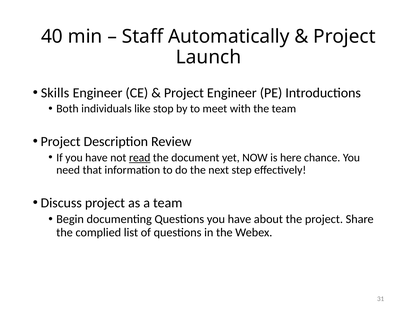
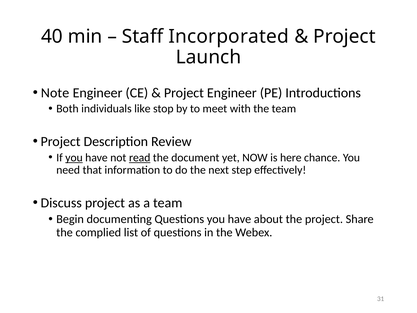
Automatically: Automatically -> Incorporated (229, 36)
Skills: Skills -> Note (55, 93)
you underline: none -> present (74, 157)
